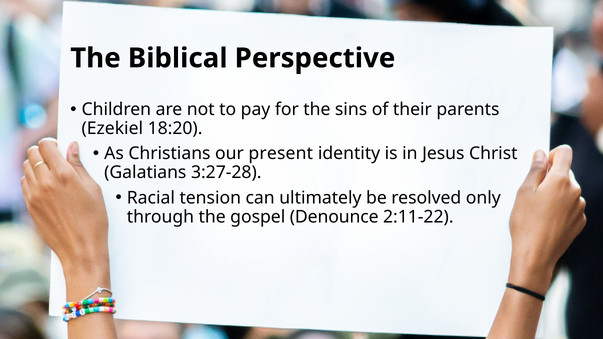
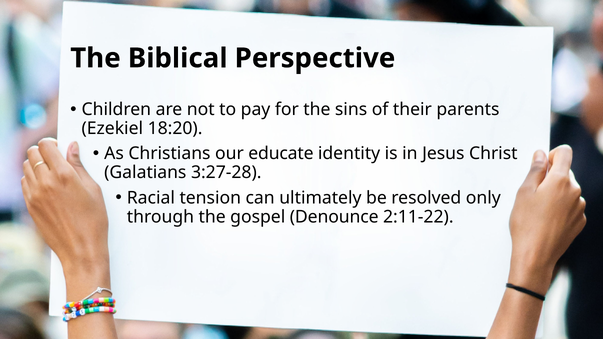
present: present -> educate (281, 154)
